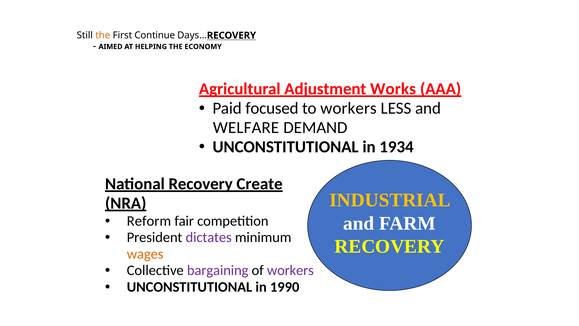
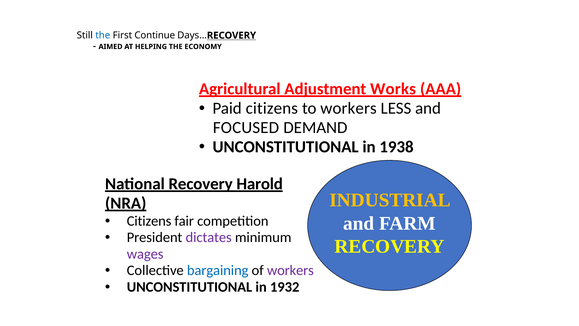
the colour: orange -> blue (103, 35)
Paid focused: focused -> citizens (272, 108)
WELFARE: WELFARE -> FOCUSED (246, 127)
1934: 1934 -> 1938 (396, 147)
Create: Create -> Harold (260, 184)
Reform: Reform -> Citizens (149, 221)
wages colour: orange -> purple (145, 254)
bargaining colour: purple -> blue (218, 270)
1990: 1990 -> 1932 (285, 287)
